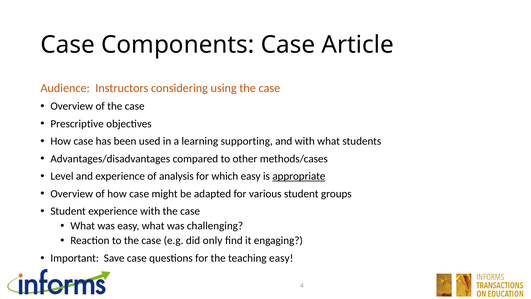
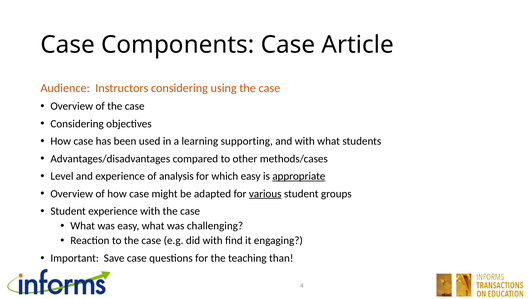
Prescriptive: Prescriptive -> Considering (77, 124)
various underline: none -> present (265, 193)
did only: only -> with (213, 240)
teaching easy: easy -> than (281, 258)
